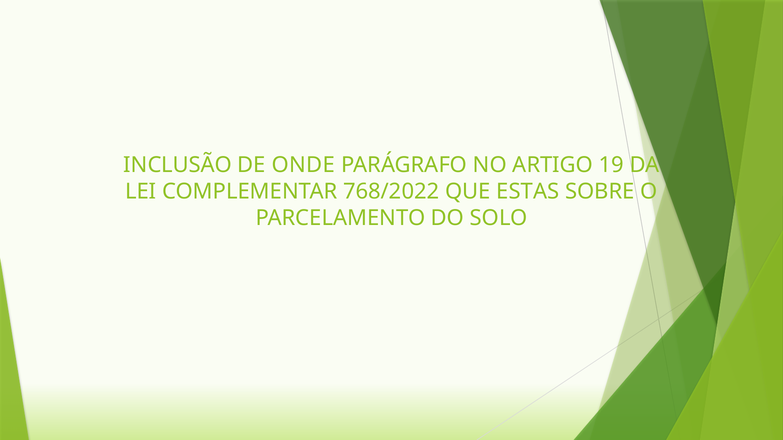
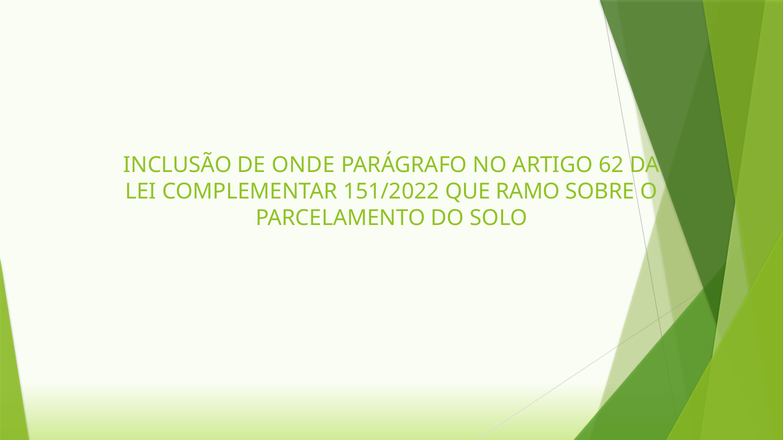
19: 19 -> 62 (611, 165)
768/2022: 768/2022 -> 151/2022 (391, 192)
ESTAS: ESTAS -> RAMO (528, 192)
